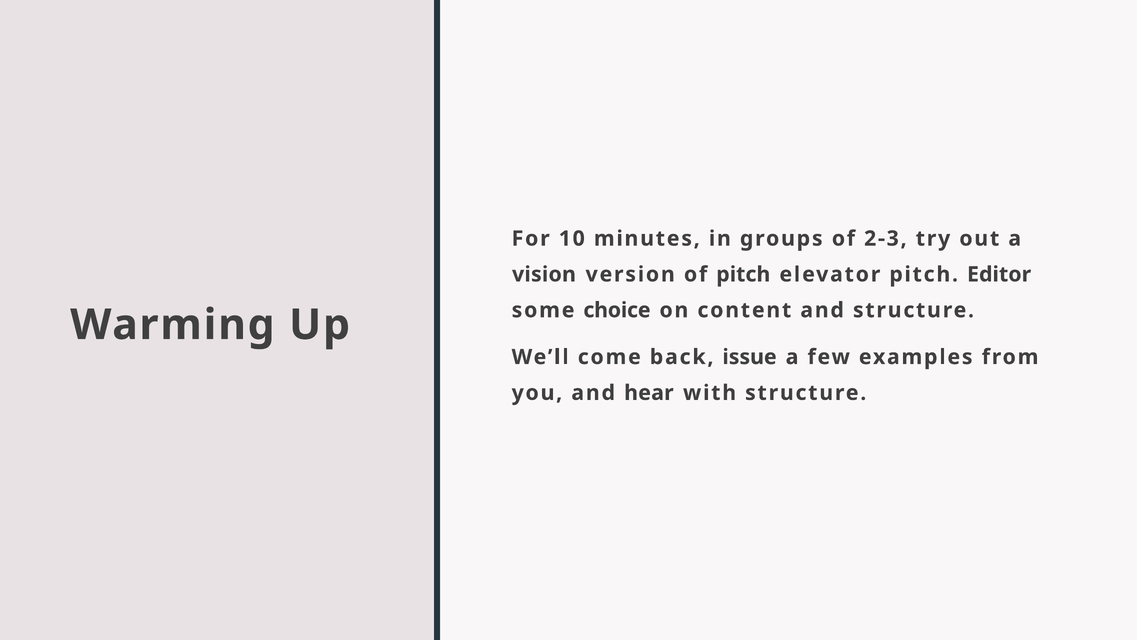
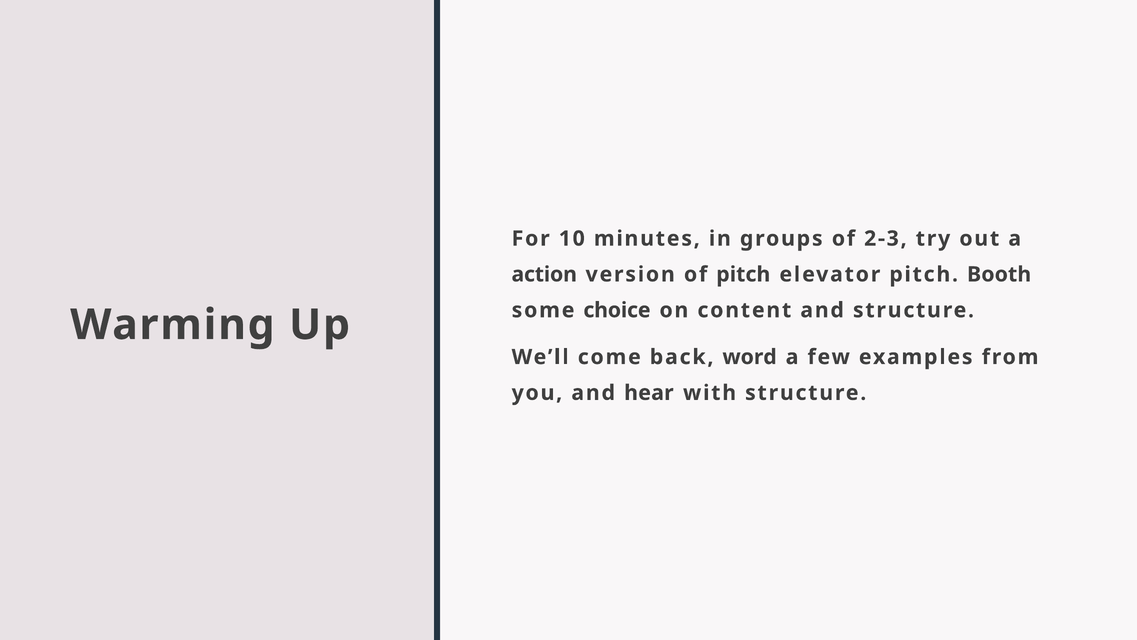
vision: vision -> action (544, 274)
Editor: Editor -> Booth (999, 274)
issue: issue -> word (750, 357)
